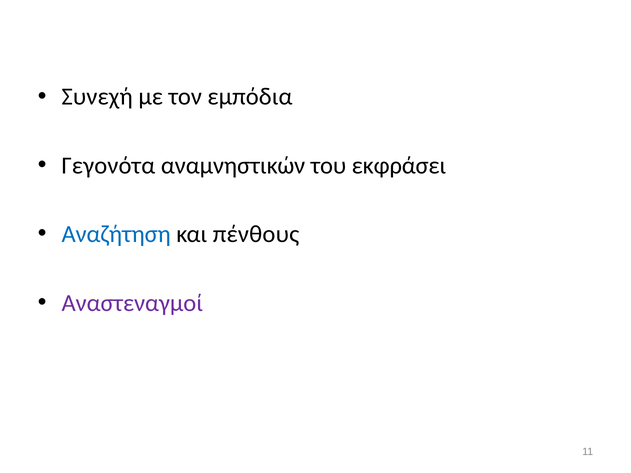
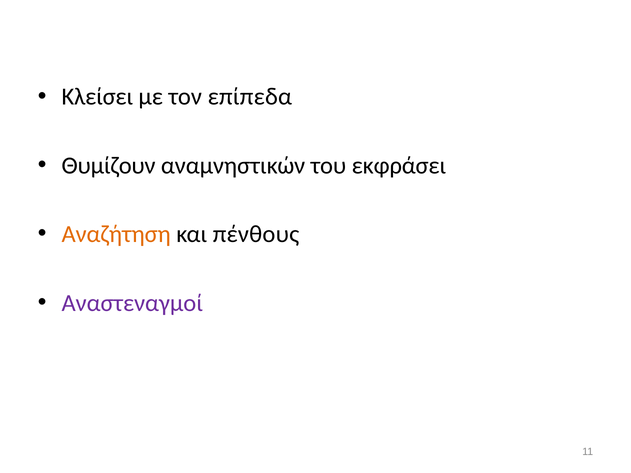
Συνεχή: Συνεχή -> Κλείσει (97, 97)
εμπόδια: εμπόδια -> επίπεδα (250, 97)
Γεγονότα: Γεγονότα -> Θυμίζουν (109, 166)
Αναζήτηση colour: blue -> orange (116, 234)
